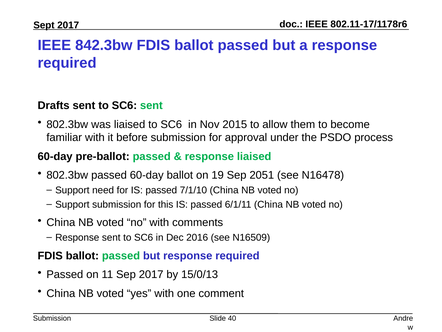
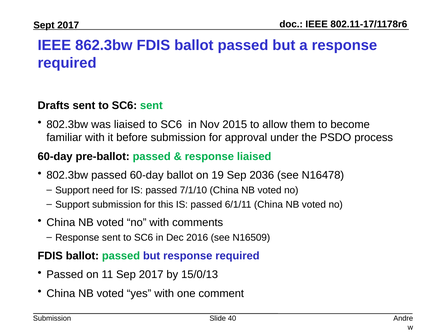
842.3bw: 842.3bw -> 862.3bw (104, 45)
2051: 2051 -> 2036 (262, 175)
